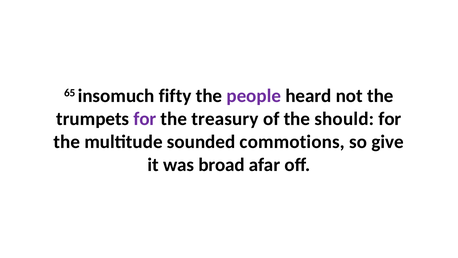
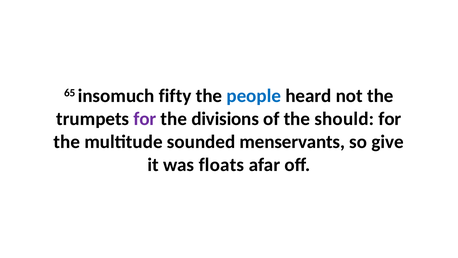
people colour: purple -> blue (254, 96)
treasury: treasury -> divisions (225, 119)
commotions: commotions -> menservants (292, 142)
broad: broad -> floats (221, 164)
